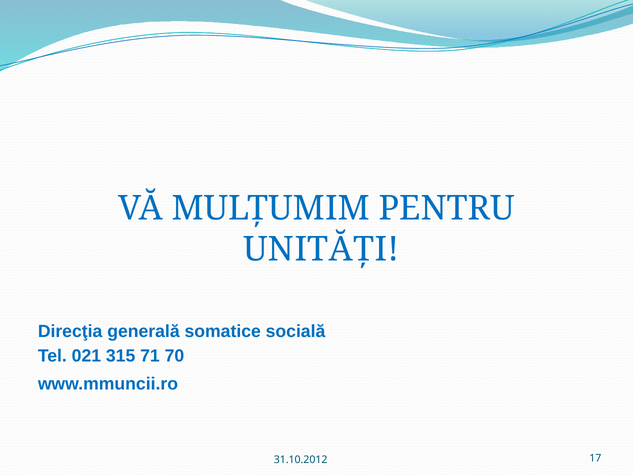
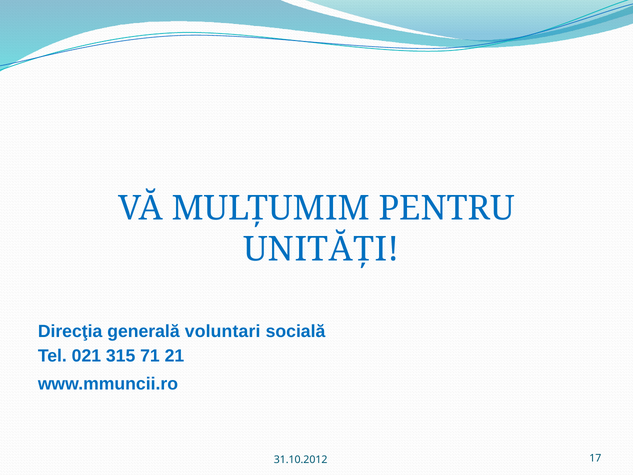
somatice: somatice -> voluntari (223, 331)
70: 70 -> 21 (174, 356)
